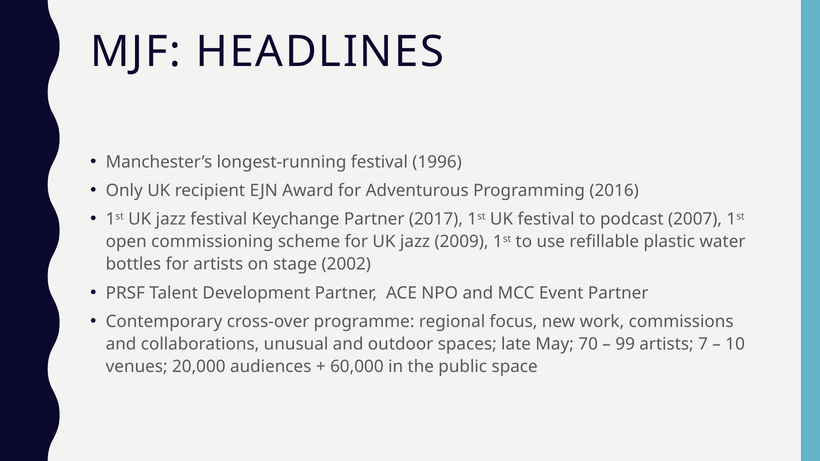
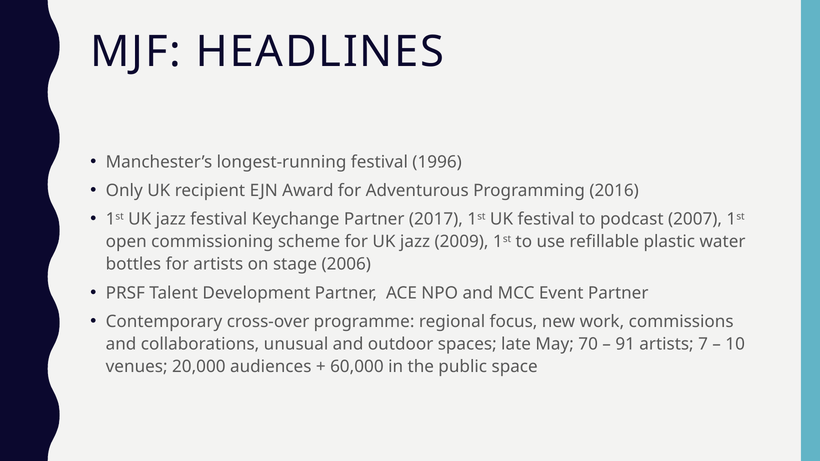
2002: 2002 -> 2006 (346, 264)
99: 99 -> 91 (625, 344)
